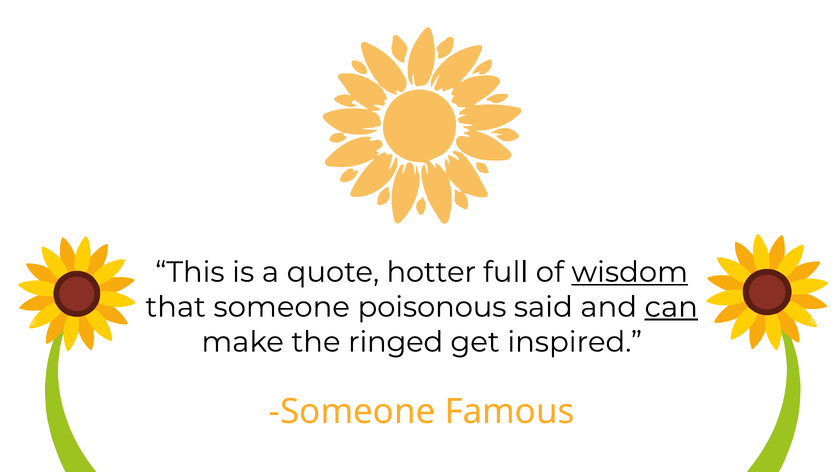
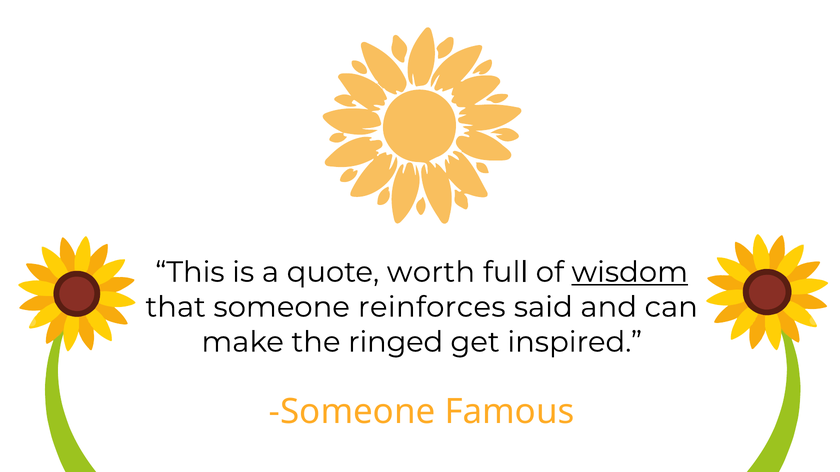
hotter: hotter -> worth (431, 272)
poisonous: poisonous -> reinforces (432, 307)
can underline: present -> none (671, 307)
